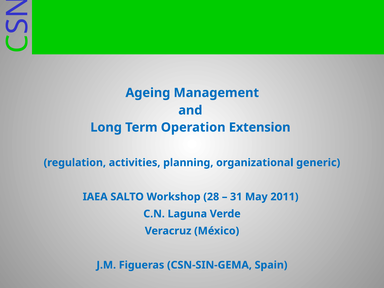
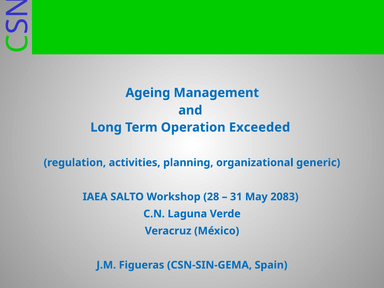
Extension: Extension -> Exceeded (260, 127)
2011: 2011 -> 2083 (284, 197)
